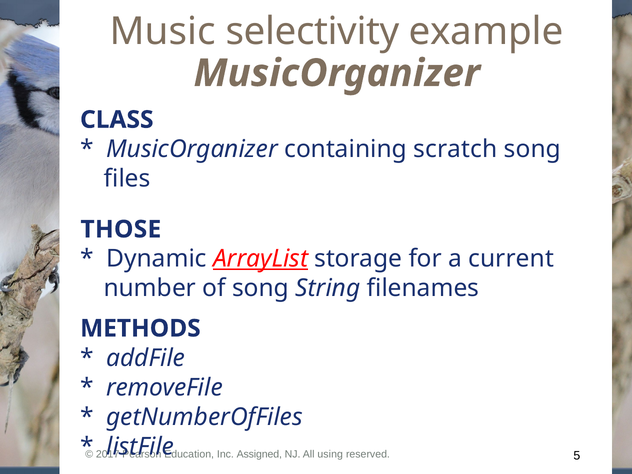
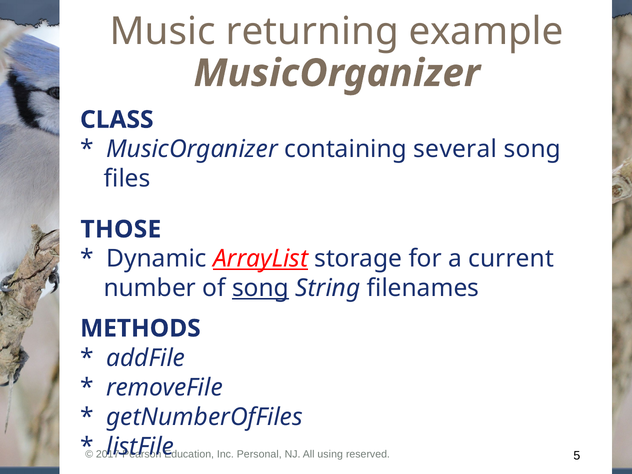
selectivity: selectivity -> returning (312, 32)
scratch: scratch -> several (455, 149)
song underline: none -> present (261, 288)
Assigned: Assigned -> Personal (259, 454)
